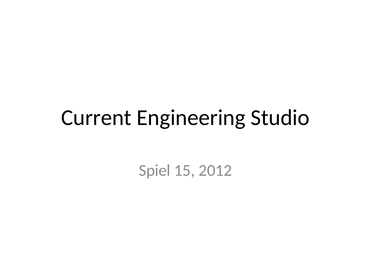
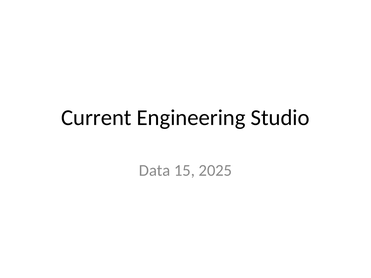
Spiel: Spiel -> Data (155, 171)
2012: 2012 -> 2025 (215, 171)
